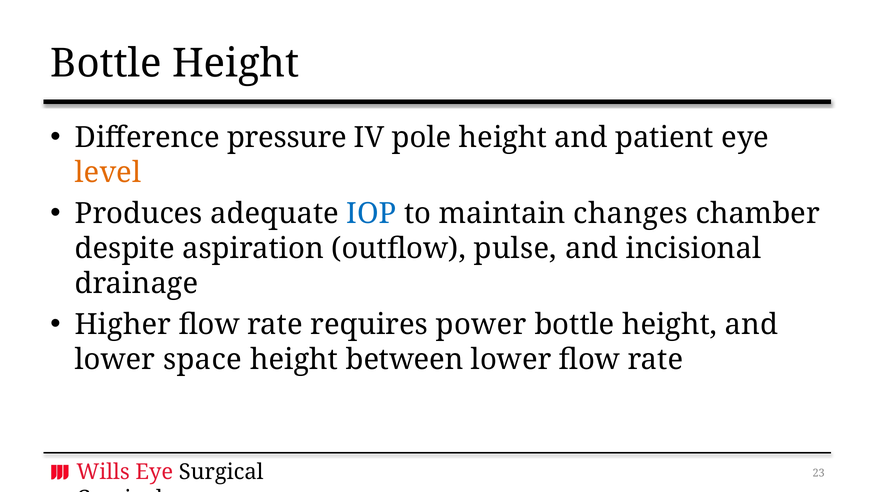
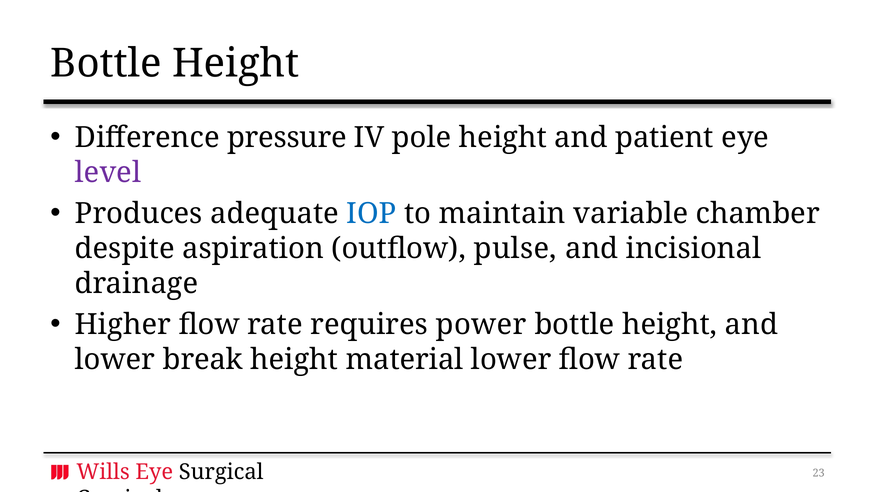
level colour: orange -> purple (108, 173)
changes: changes -> variable (631, 214)
space: space -> break (203, 360)
between: between -> material (405, 360)
